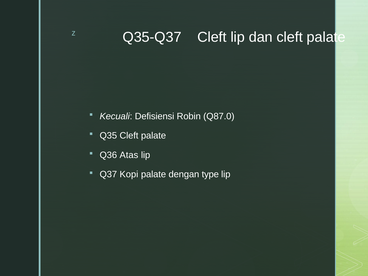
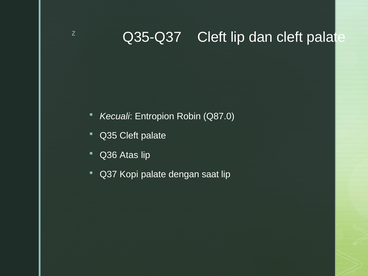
Defisiensi: Defisiensi -> Entropion (155, 116)
type: type -> saat (210, 174)
